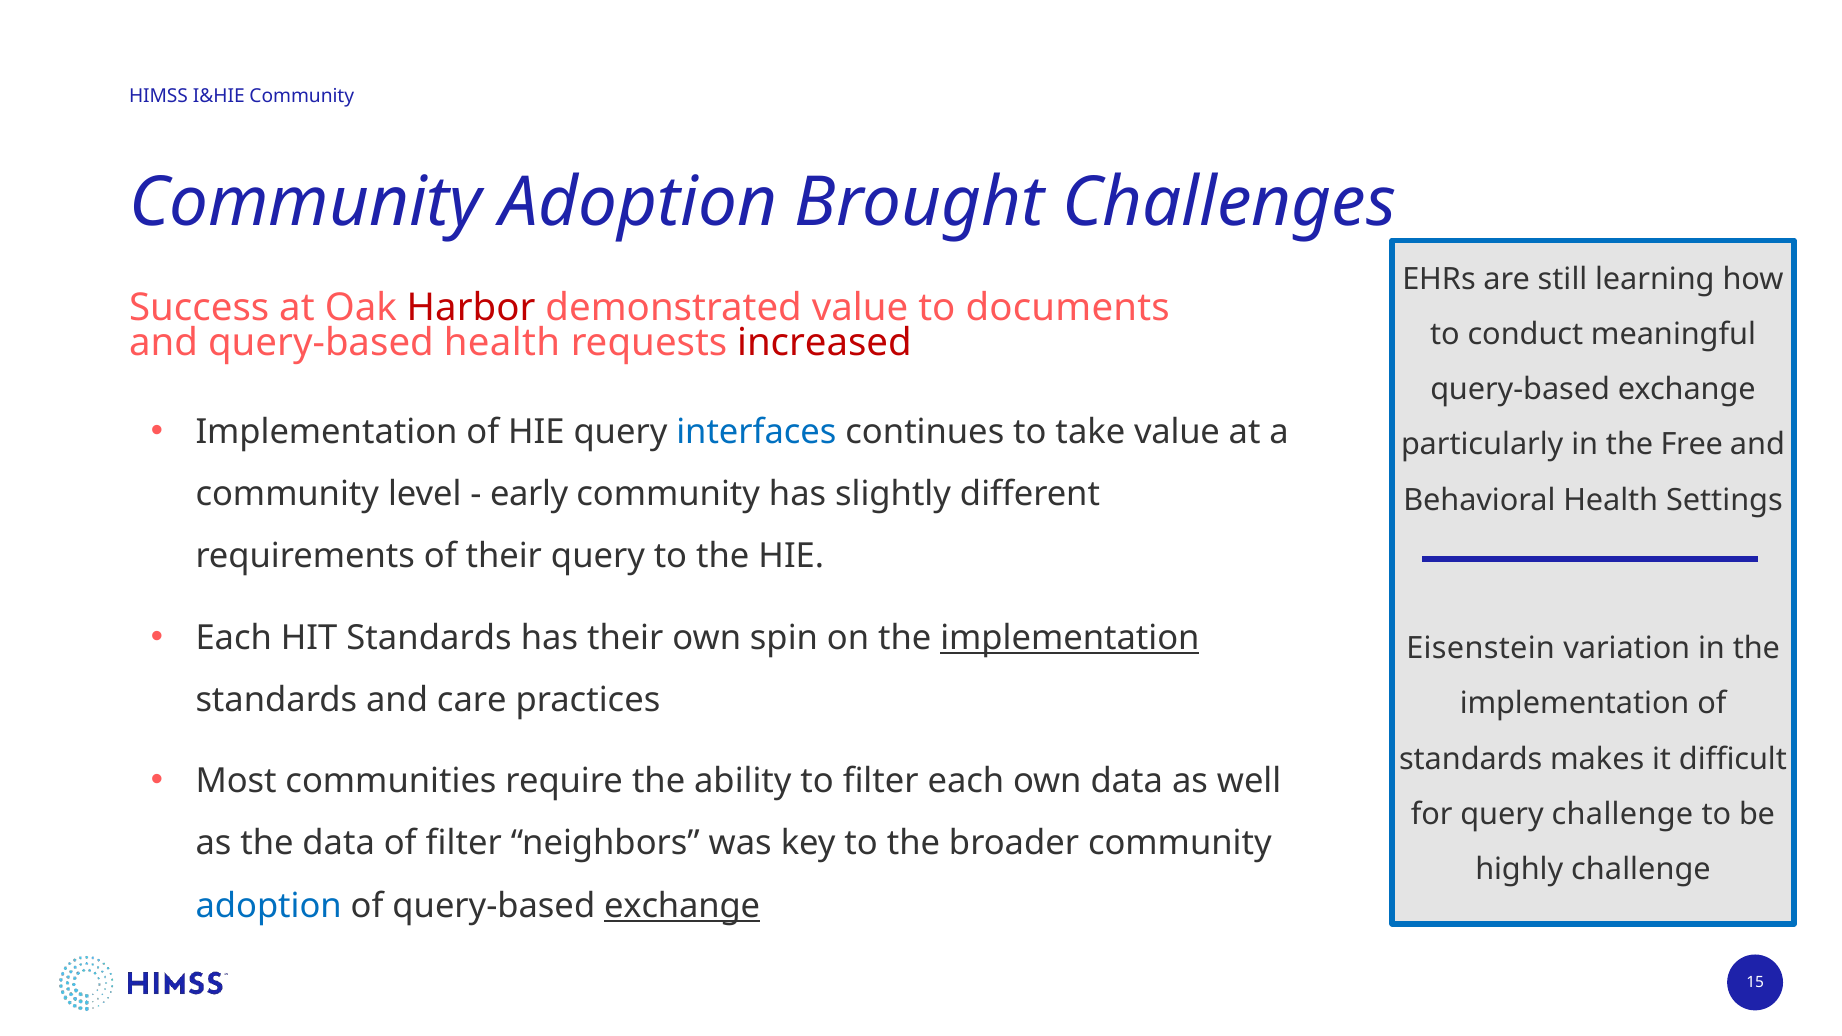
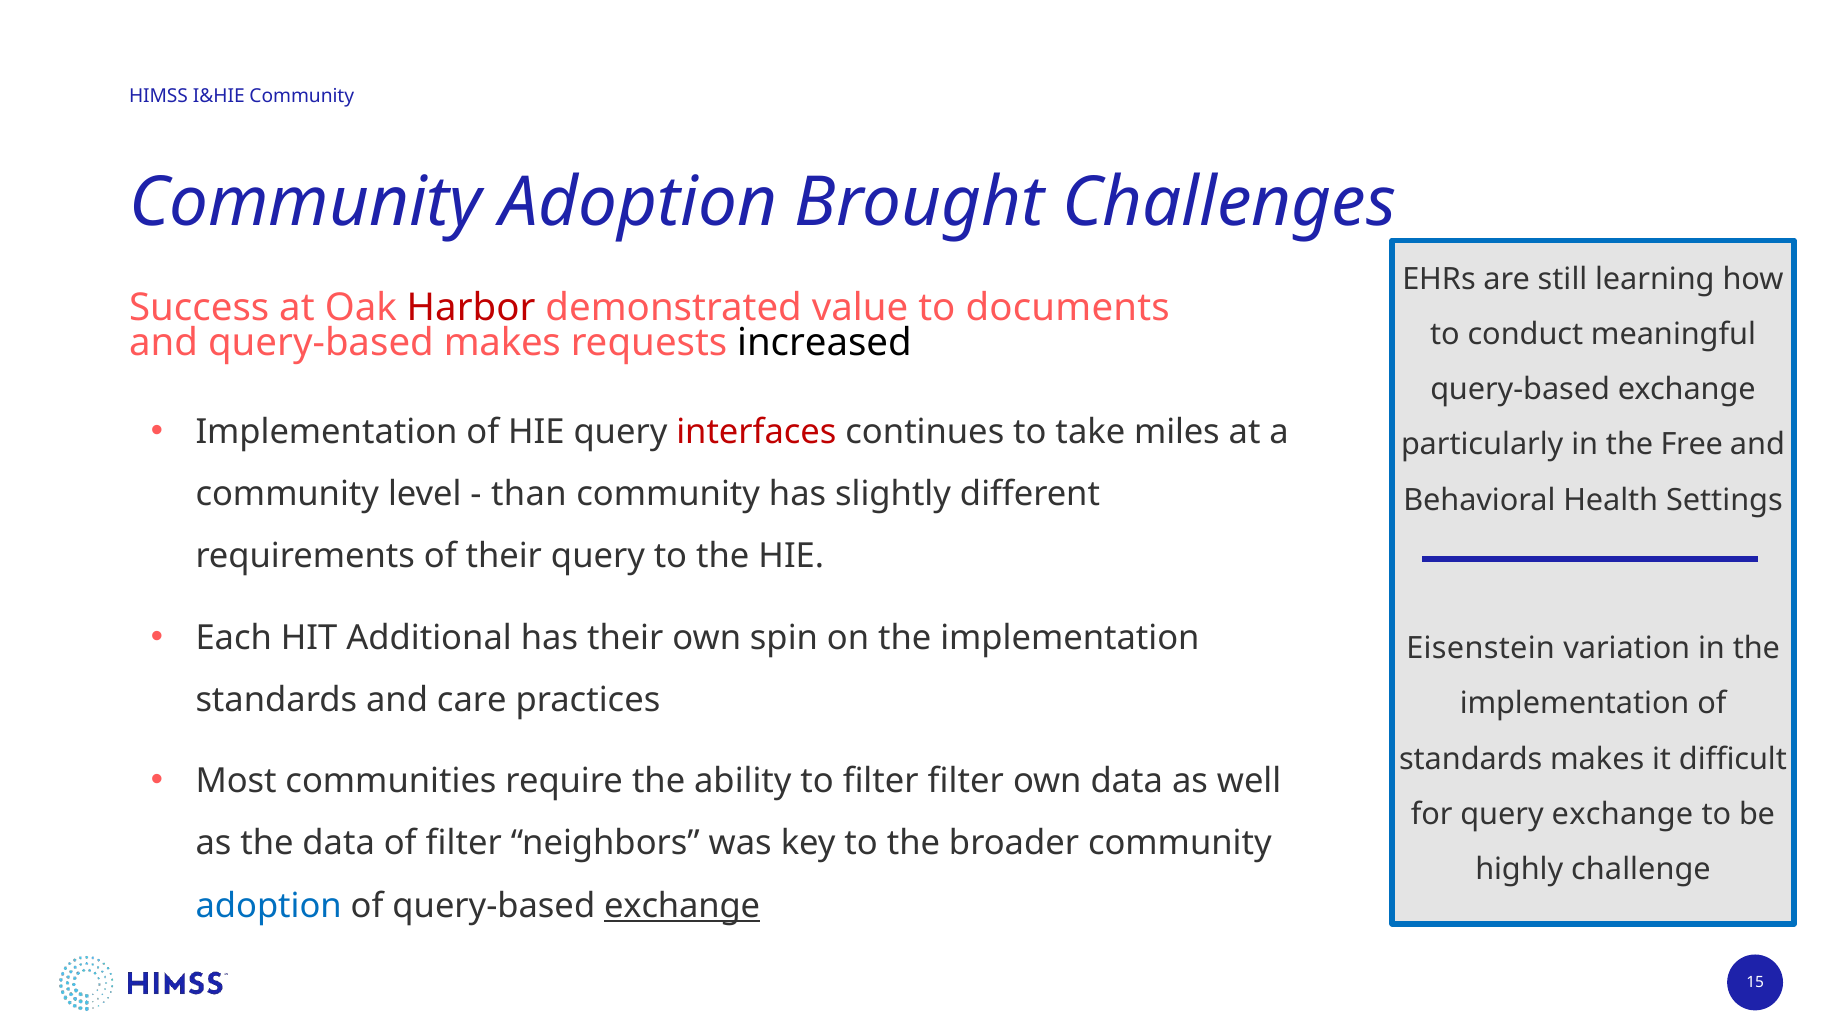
query-based health: health -> makes (502, 343)
increased colour: red -> black (824, 343)
interfaces colour: blue -> red (756, 432)
take value: value -> miles (1177, 432)
early: early -> than (529, 494)
HIT Standards: Standards -> Additional (429, 638)
implementation underline: present -> none (1070, 638)
filter each: each -> filter (966, 781)
query challenge: challenge -> exchange (1622, 814)
